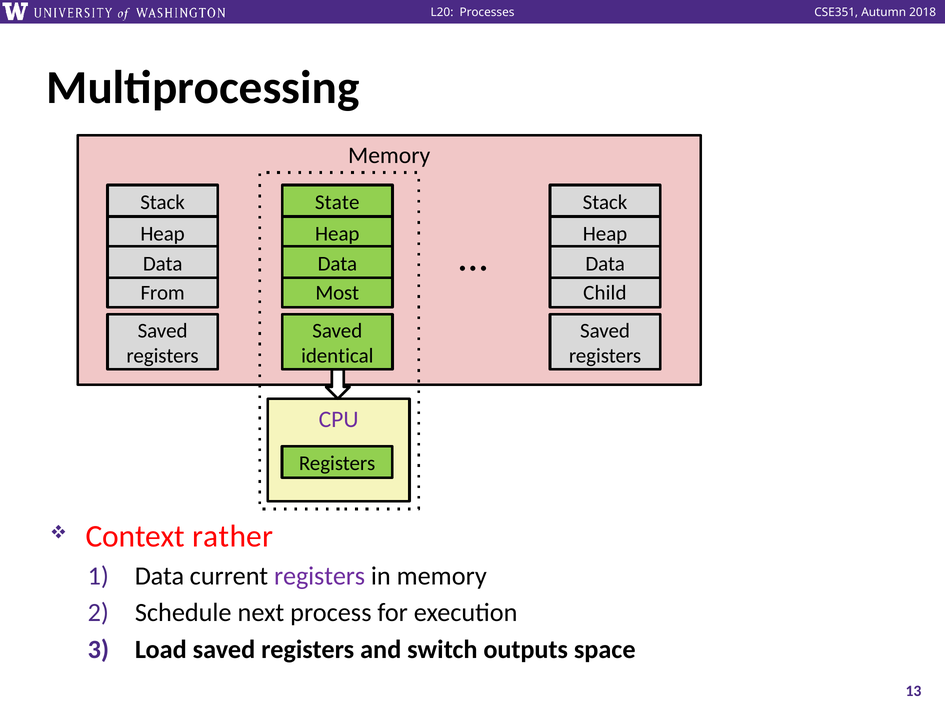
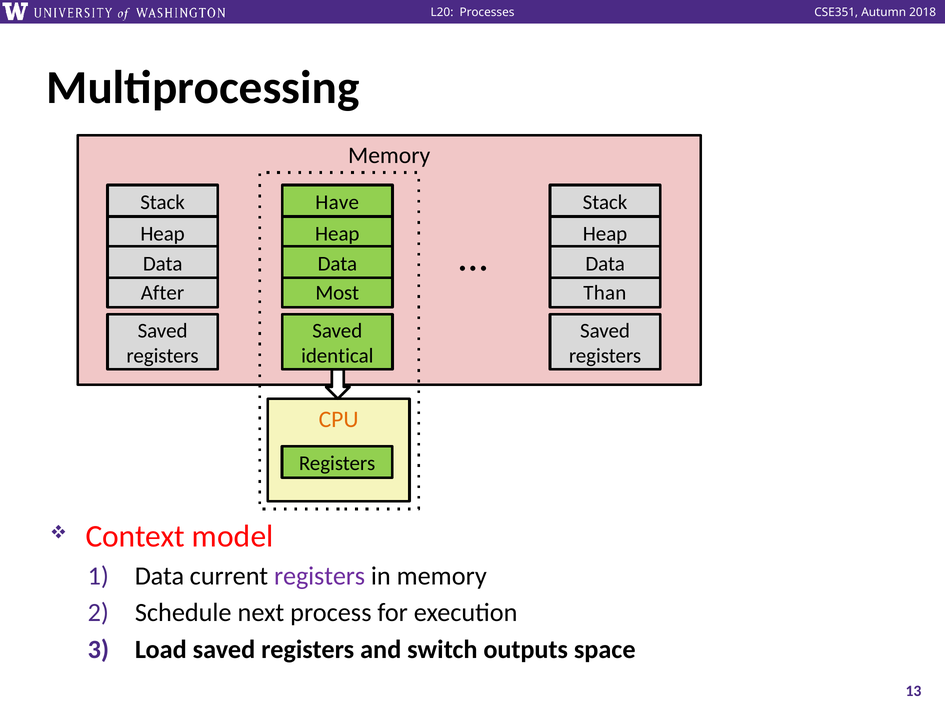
State: State -> Have (337, 202)
From: From -> After (162, 293)
Child: Child -> Than (605, 293)
CPU colour: purple -> orange (339, 419)
rather: rather -> model (233, 536)
